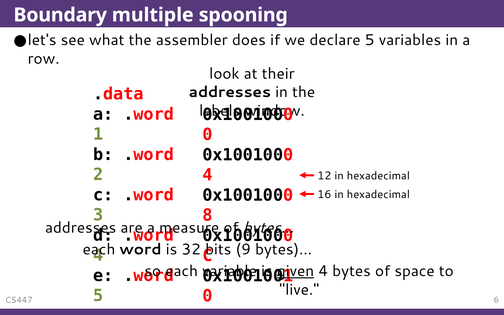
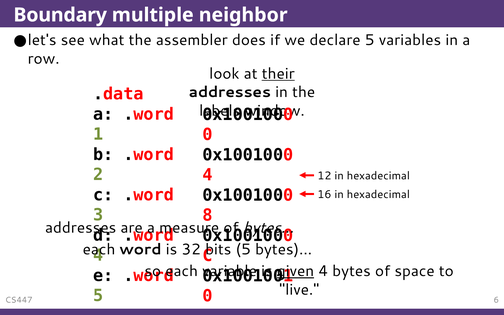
spooning: spooning -> neighbor (243, 15)
their underline: none -> present (278, 74)
9: 9 -> 5 (243, 250)
